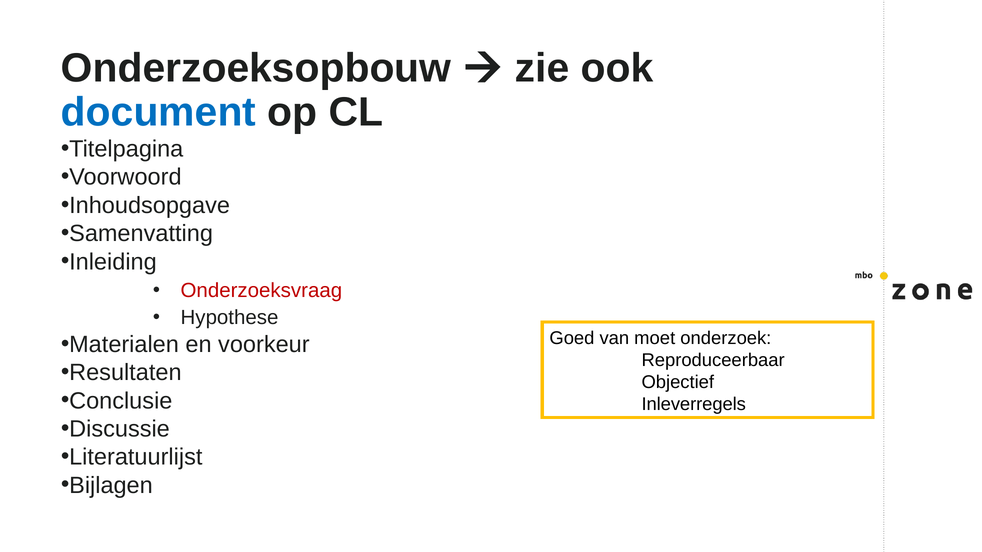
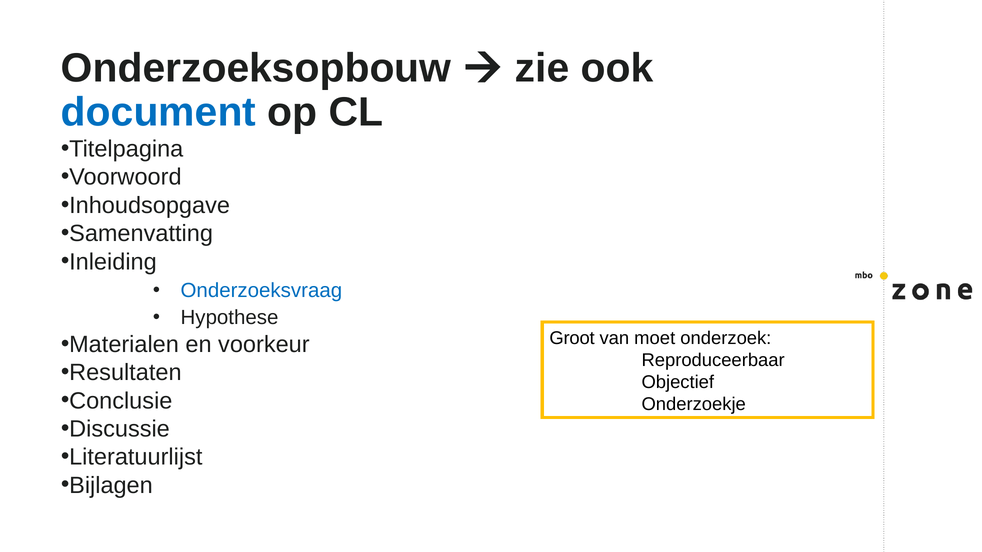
Onderzoeksvraag colour: red -> blue (261, 290)
Goed: Goed -> Groot (572, 338)
Inleverregels: Inleverregels -> Onderzoekje (694, 405)
